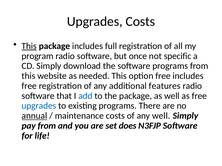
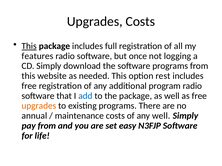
program: program -> features (38, 56)
specific: specific -> logging (178, 56)
option free: free -> rest (163, 76)
features: features -> program (165, 86)
upgrades colour: blue -> orange (39, 106)
annual underline: present -> none (34, 116)
does: does -> easy (128, 126)
